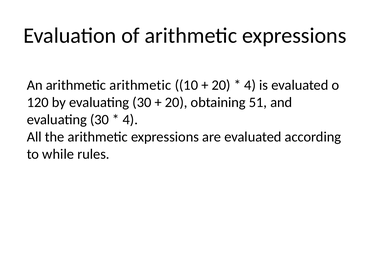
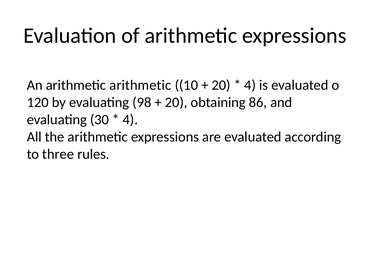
by evaluating 30: 30 -> 98 (142, 103)
51: 51 -> 86 (258, 103)
while: while -> three (58, 154)
